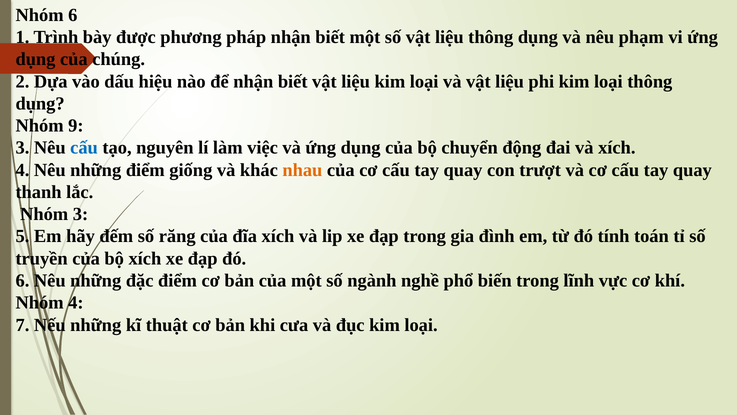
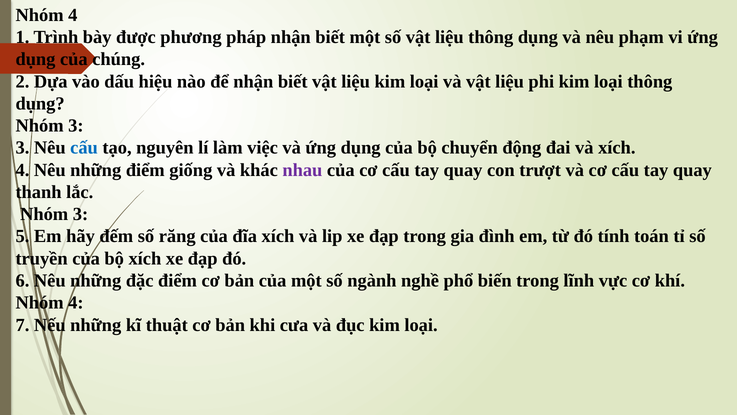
6: 6 -> 4 (73, 15)
9: 9 -> 3 (76, 126)
nhau colour: orange -> purple (302, 170)
